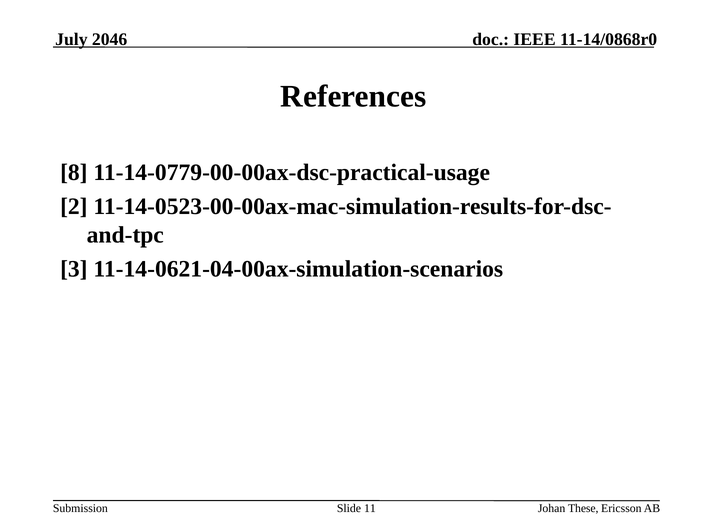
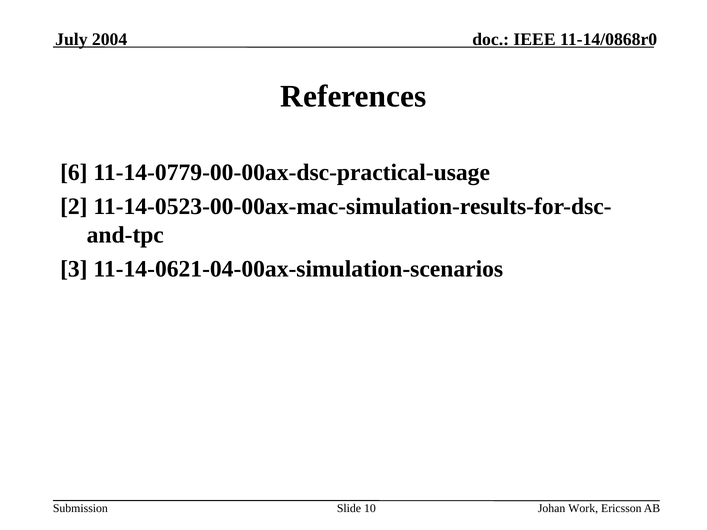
2046: 2046 -> 2004 (110, 39)
8: 8 -> 6 (74, 173)
11: 11 -> 10 (370, 509)
These: These -> Work (583, 509)
